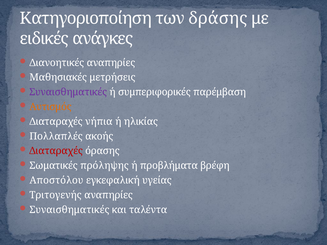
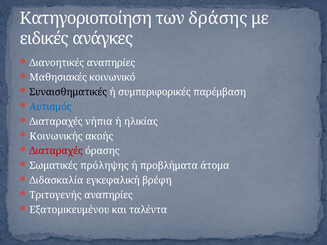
μετρήσεις: μετρήσεις -> κοινωνικό (112, 78)
Συναισθηματικές colour: purple -> black (68, 92)
Αυτισμός colour: orange -> blue (50, 107)
Πολλαπλές: Πολλαπλές -> Κοινωνικής (56, 136)
βρέφη: βρέφη -> άτομα (215, 166)
Αποστόλου: Αποστόλου -> Διδασκαλία (56, 181)
υγείας: υγείας -> βρέφη (157, 181)
Συναισθηματικές: Συναισθηματικές -> Εξατομικευμένου (69, 210)
